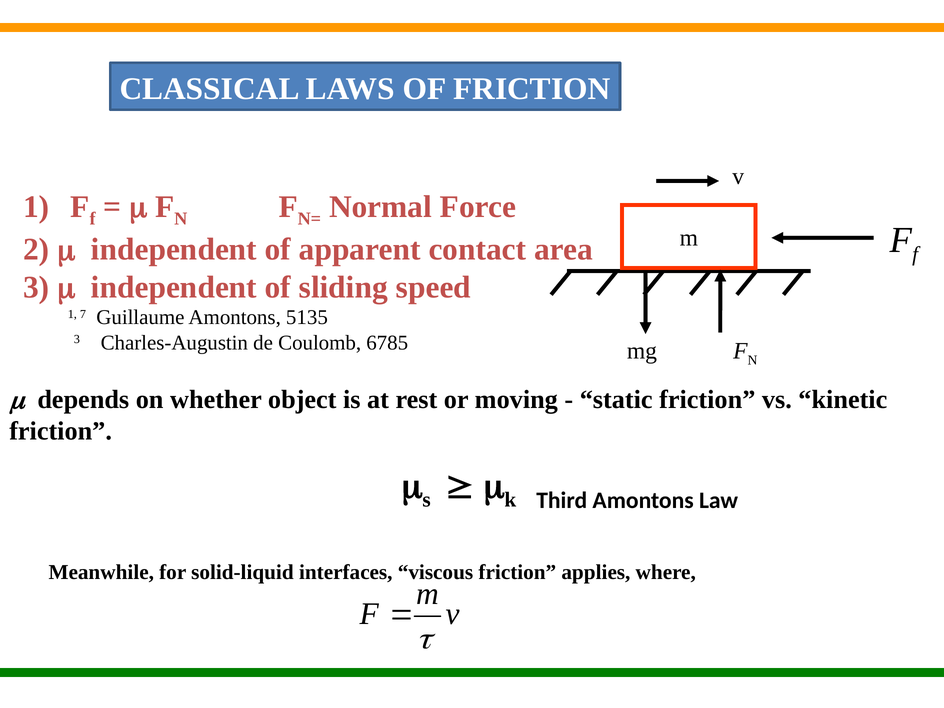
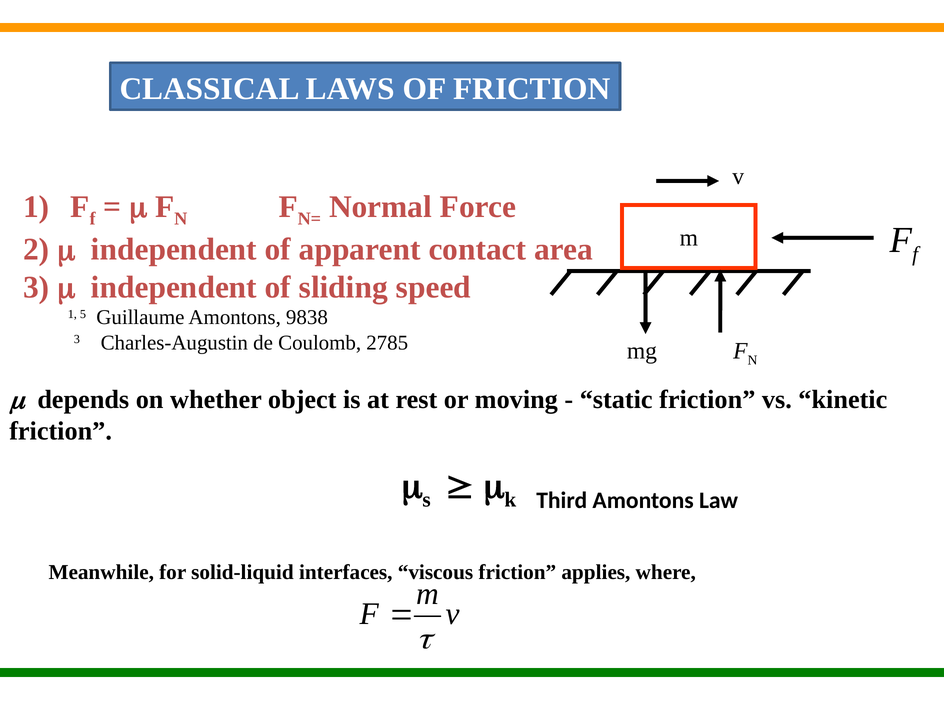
7: 7 -> 5 (83, 314)
5135: 5135 -> 9838 (307, 318)
6785: 6785 -> 2785 (387, 343)
